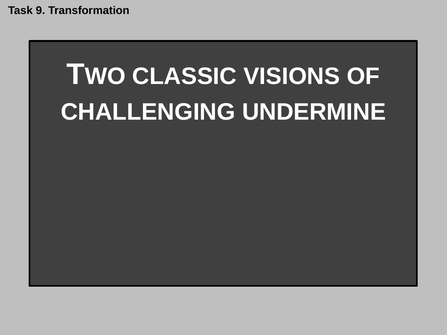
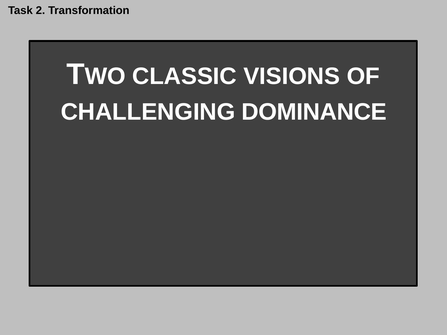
Task 9: 9 -> 2 (40, 11)
UNDERMINE: UNDERMINE -> DOMINANCE (314, 112)
